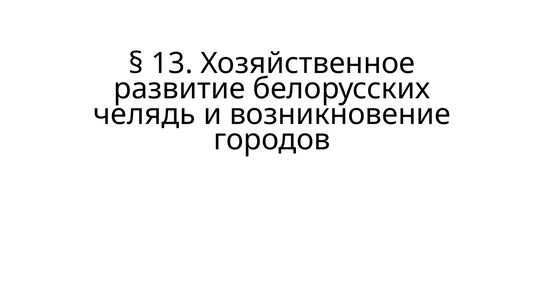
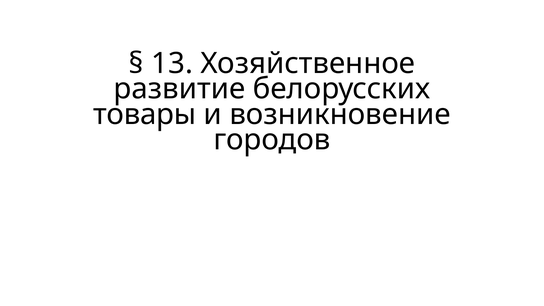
челядь: челядь -> товары (145, 114)
